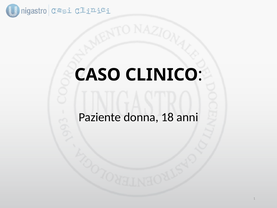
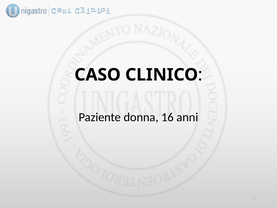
18: 18 -> 16 (168, 117)
